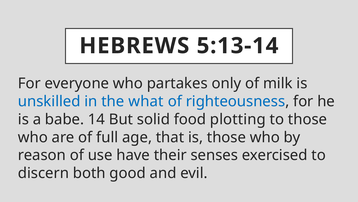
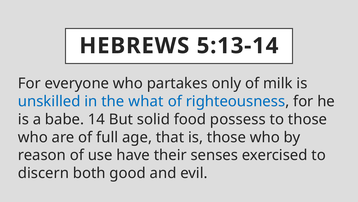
plotting: plotting -> possess (238, 119)
